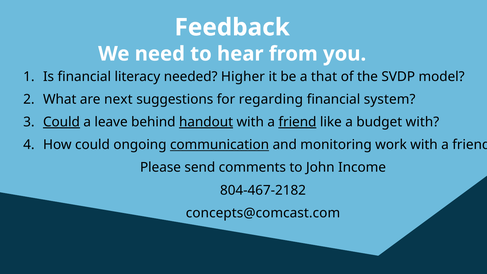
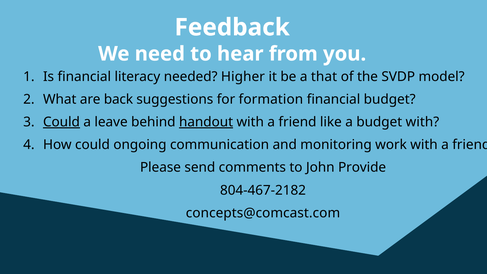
next: next -> back (118, 99)
regarding: regarding -> formation (271, 99)
financial system: system -> budget (390, 99)
friend underline: present -> none (297, 122)
communication underline: present -> none (220, 145)
Income: Income -> Provide (362, 167)
